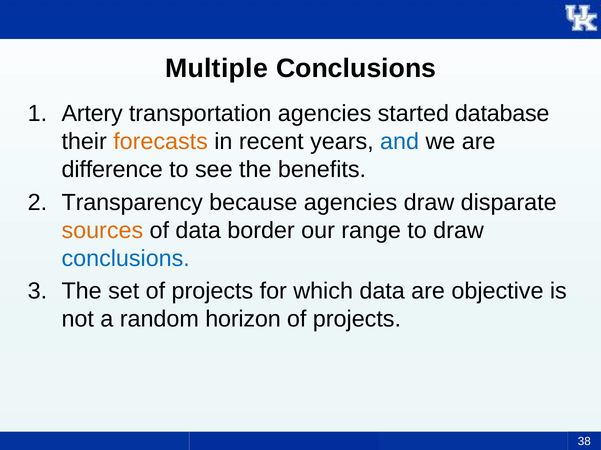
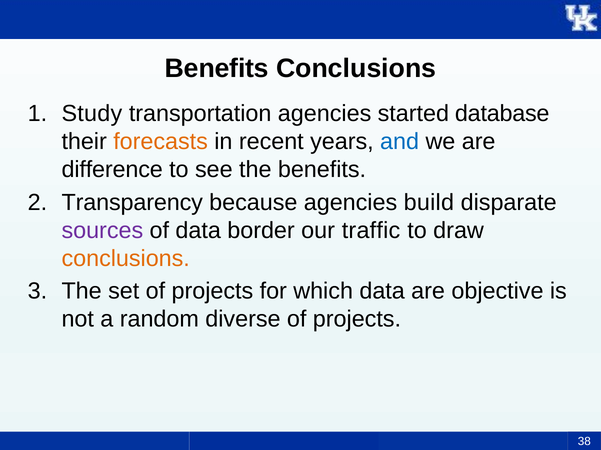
Multiple: Multiple -> Benefits (217, 69)
Artery: Artery -> Study (92, 114)
agencies draw: draw -> build (429, 203)
sources colour: orange -> purple (102, 231)
range: range -> traffic (371, 231)
conclusions colour: blue -> orange (126, 259)
horizon: horizon -> diverse (243, 320)
